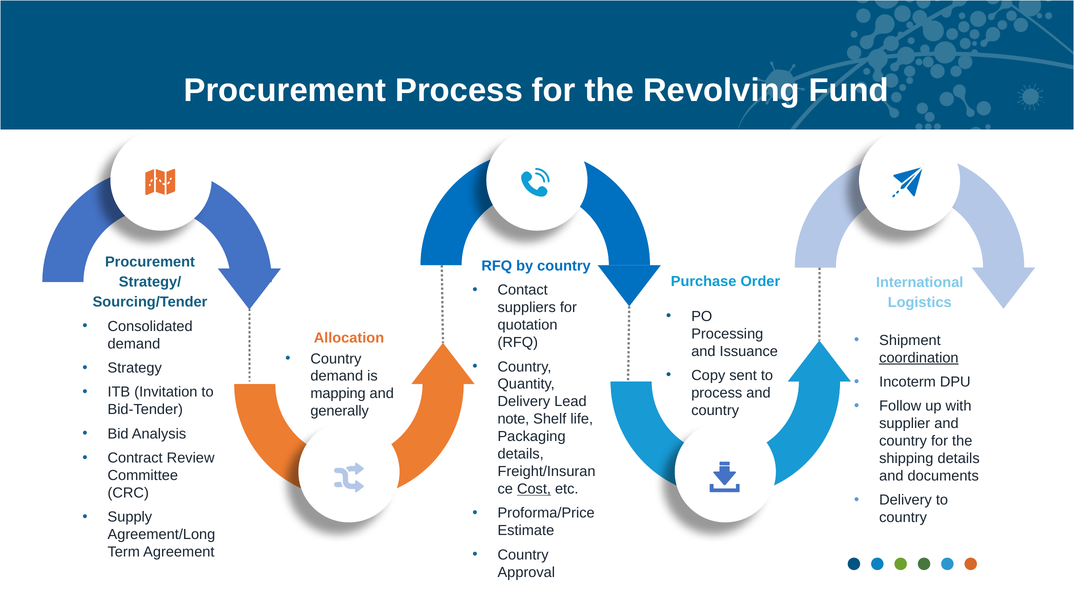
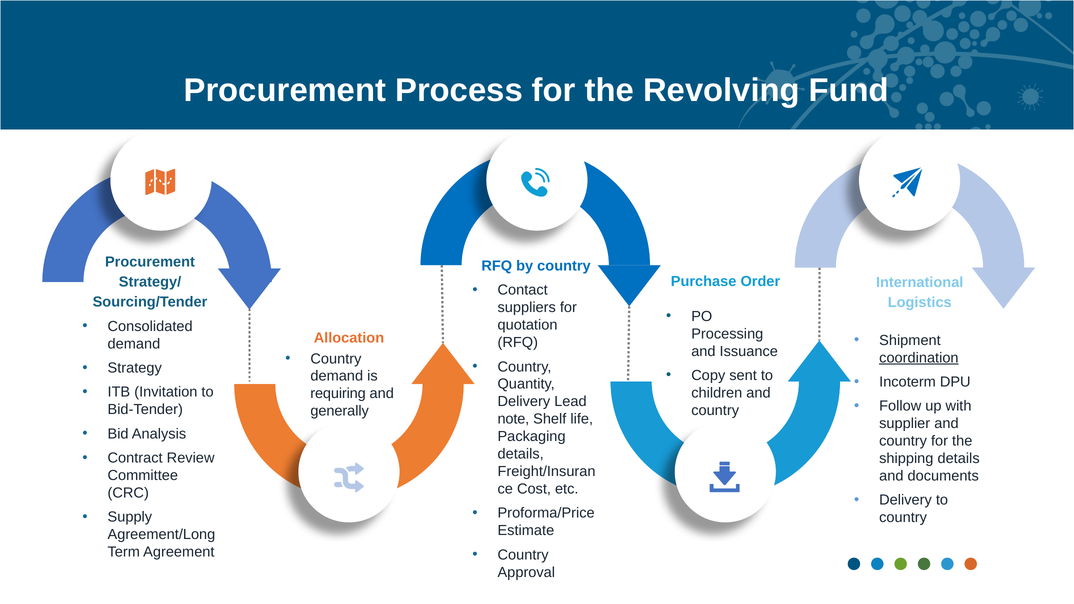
process: process -> children (717, 393)
mapping: mapping -> requiring (338, 394)
Cost underline: present -> none (534, 489)
